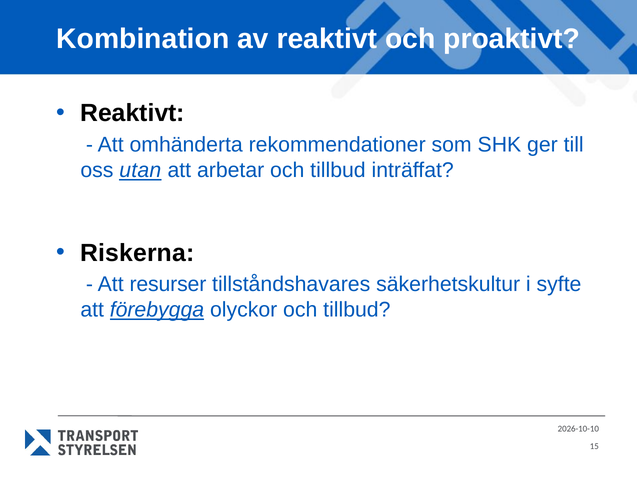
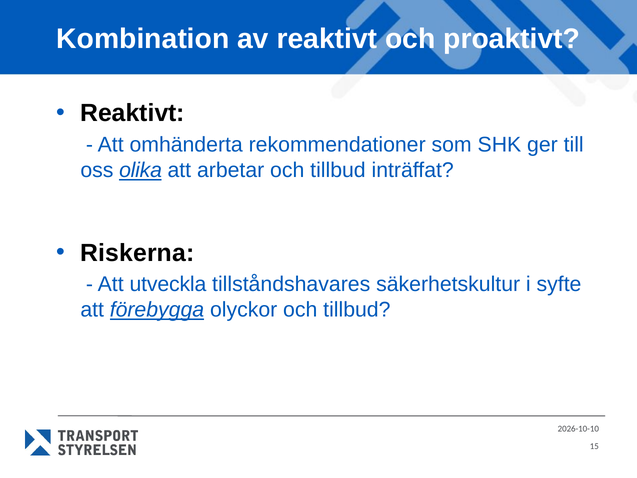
utan: utan -> olika (141, 170)
resurser: resurser -> utveckla (168, 284)
